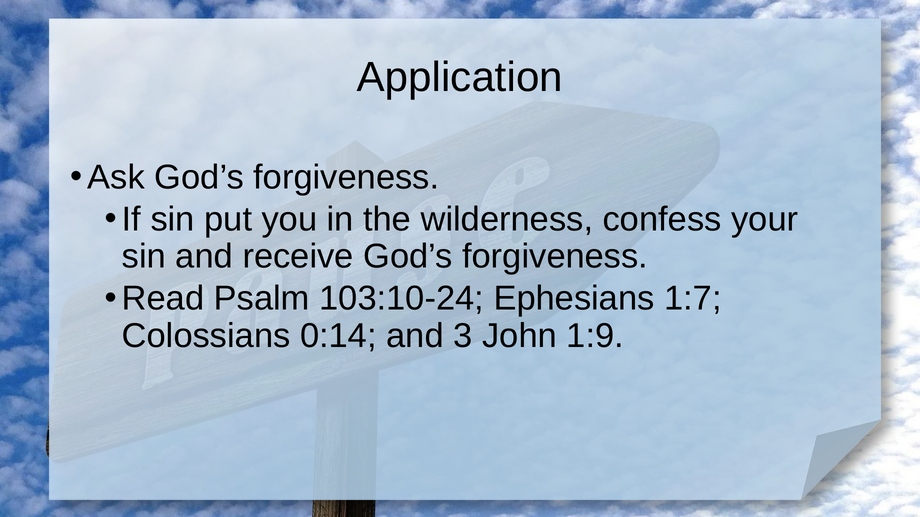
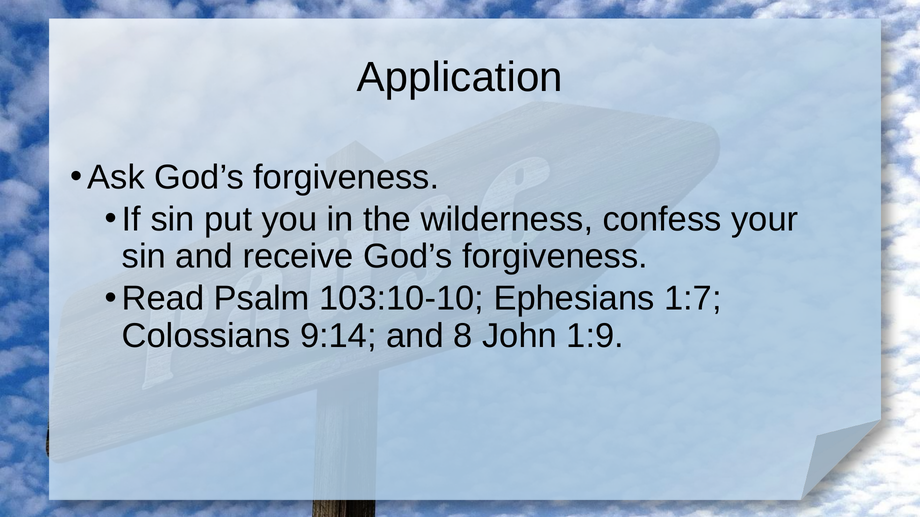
103:10-24: 103:10-24 -> 103:10-10 (402, 299)
0:14: 0:14 -> 9:14 (338, 336)
3: 3 -> 8 (463, 336)
